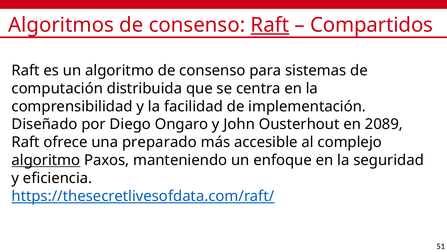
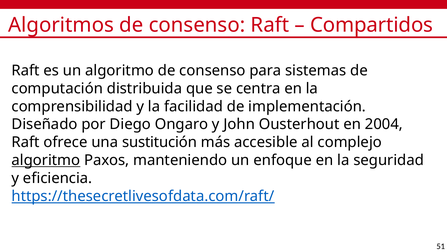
Raft underline: present -> none (270, 25)
2089: 2089 -> 2004 (384, 124)
preparado: preparado -> sustitución (160, 142)
